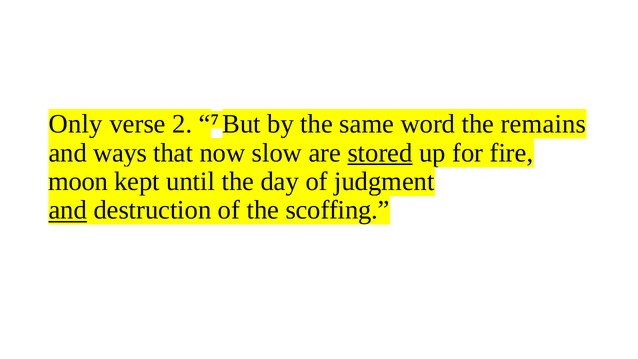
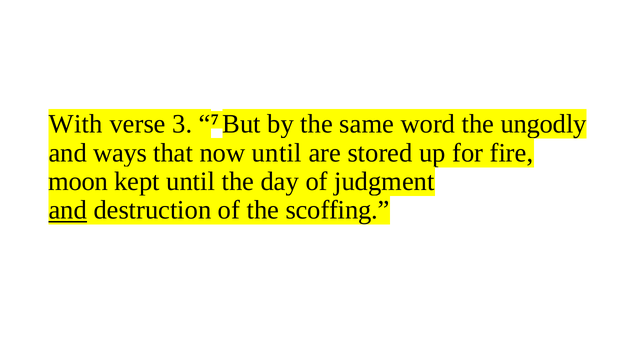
Only: Only -> With (76, 124)
2: 2 -> 3 (182, 124)
remains: remains -> ungodly (544, 124)
now slow: slow -> until (277, 153)
stored underline: present -> none (380, 153)
